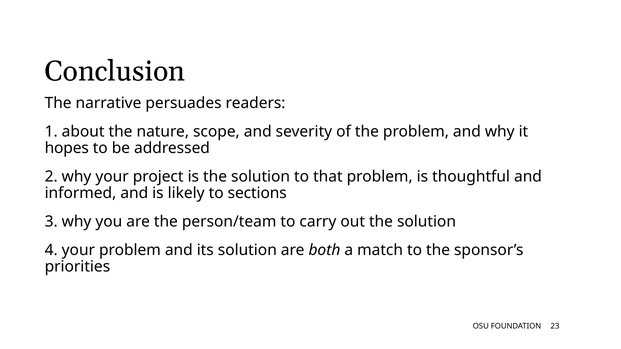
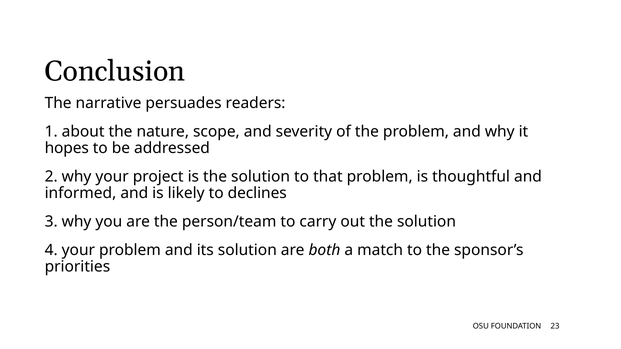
sections: sections -> declines (257, 193)
